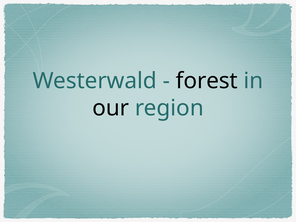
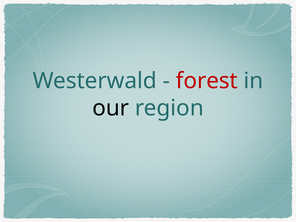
forest colour: black -> red (207, 81)
